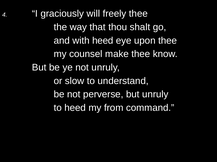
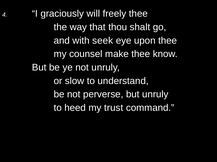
with heed: heed -> seek (103, 41)
from: from -> trust (114, 108)
